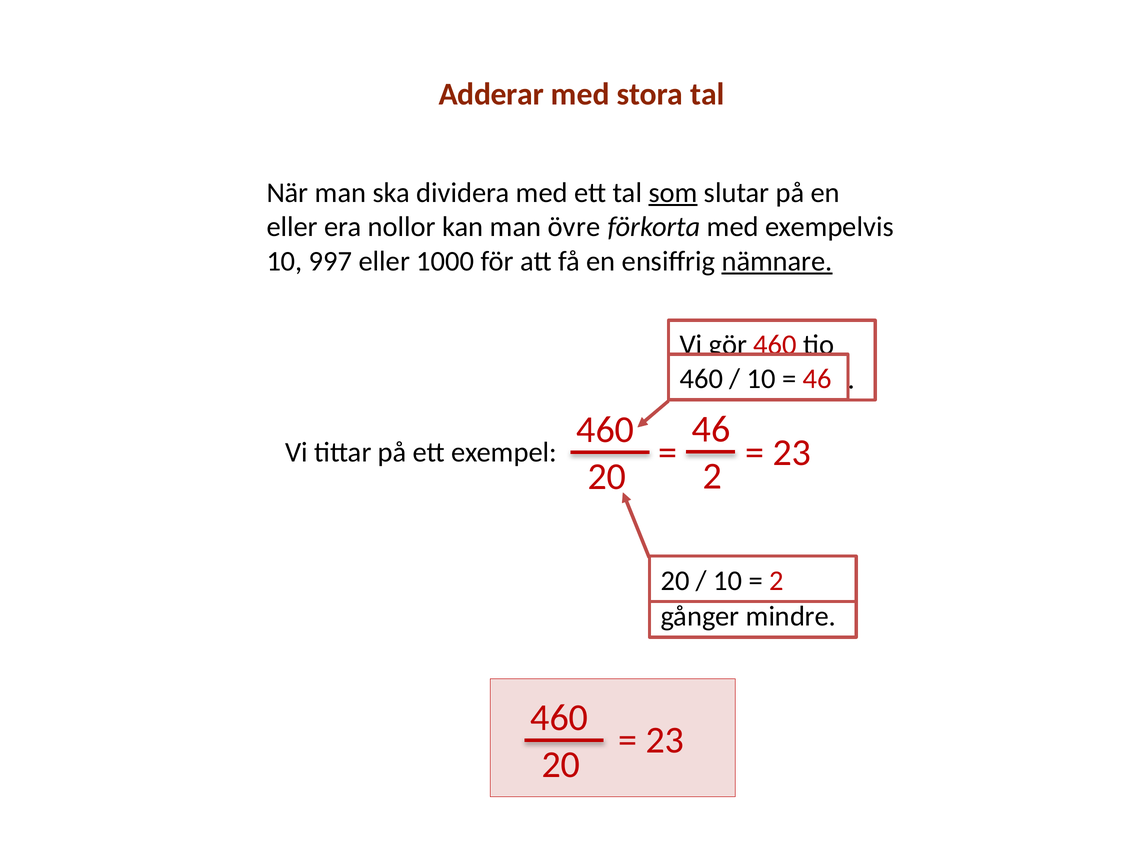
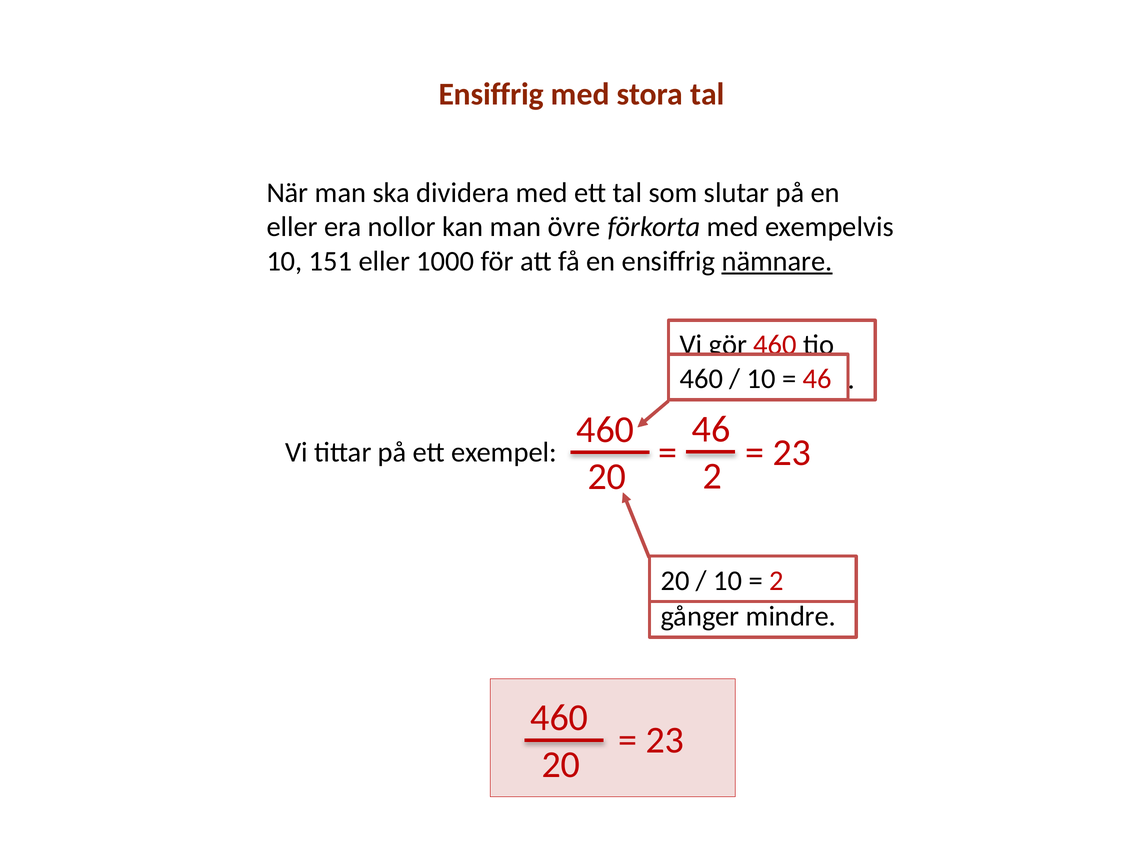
Adderar: Adderar -> Ensiffrig (491, 94)
som underline: present -> none (673, 193)
997: 997 -> 151 (331, 261)
